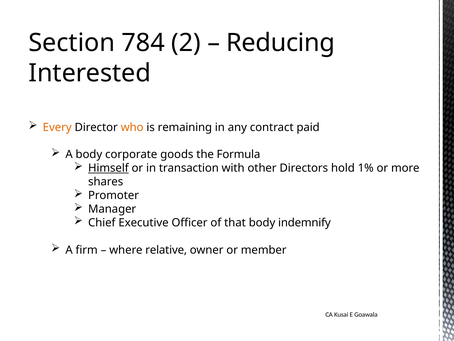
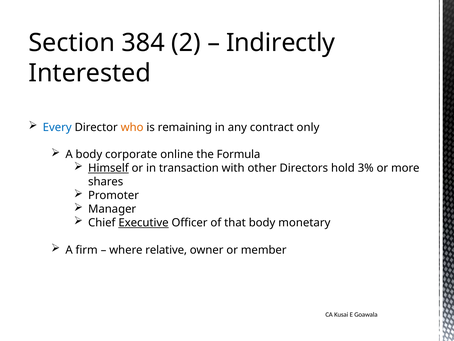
784: 784 -> 384 (143, 43)
Reducing: Reducing -> Indirectly (281, 43)
Every colour: orange -> blue (57, 127)
paid: paid -> only (308, 127)
goods: goods -> online (177, 154)
1%: 1% -> 3% (366, 168)
Executive underline: none -> present (143, 222)
indemnify: indemnify -> monetary (304, 222)
